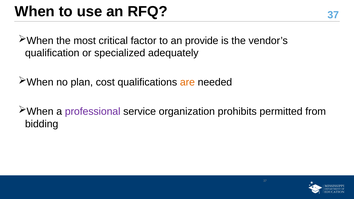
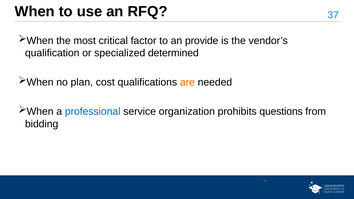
adequately: adequately -> determined (173, 53)
professional colour: purple -> blue (93, 112)
permitted: permitted -> questions (281, 112)
